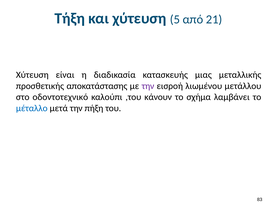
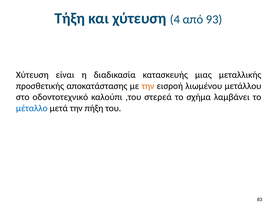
5: 5 -> 4 (175, 20)
21: 21 -> 93 (214, 20)
την colour: purple -> orange (148, 86)
κάνουν: κάνουν -> στερεά (158, 97)
